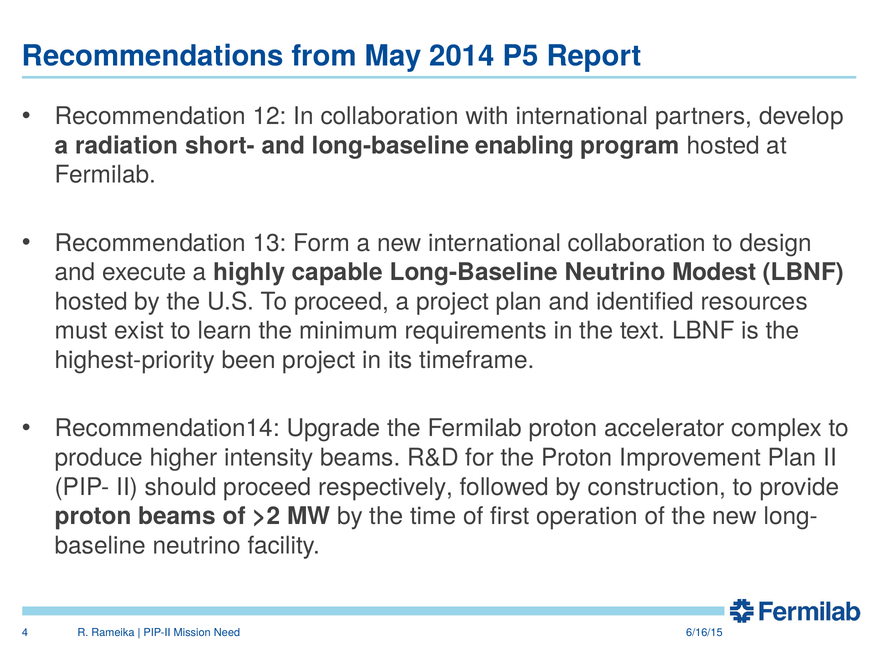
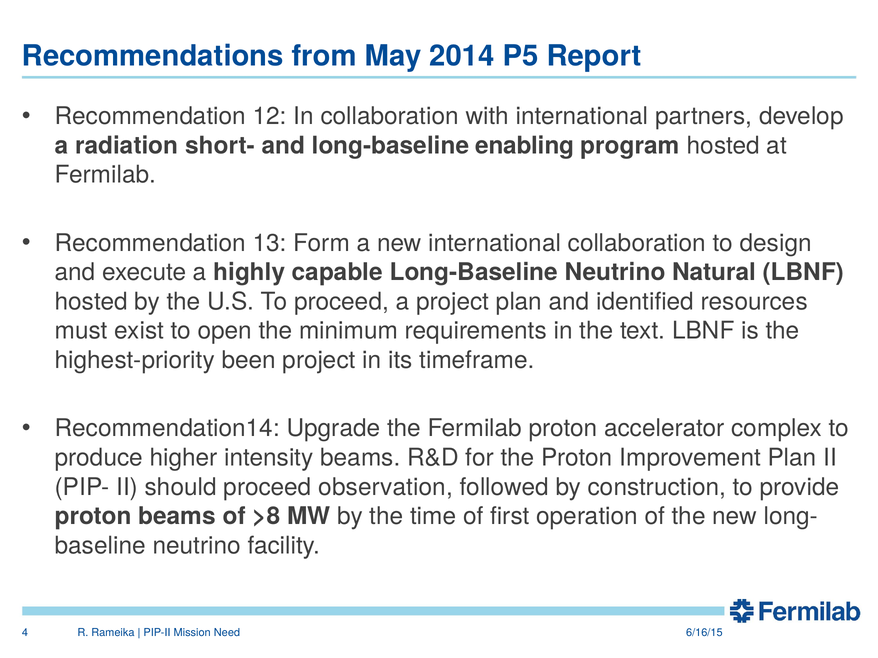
Modest: Modest -> Natural (714, 273)
learn: learn -> open (225, 331)
respectively: respectively -> observation (386, 487)
>2: >2 -> >8 (266, 517)
